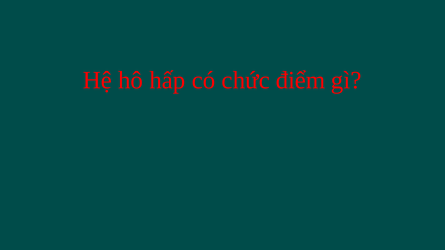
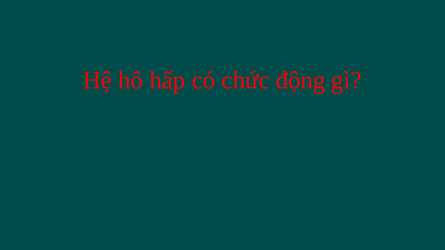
điểm: điểm -> động (301, 80)
